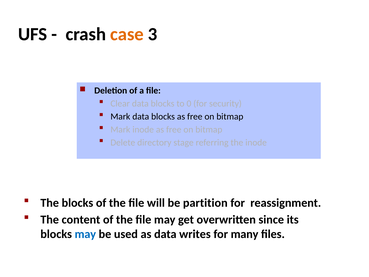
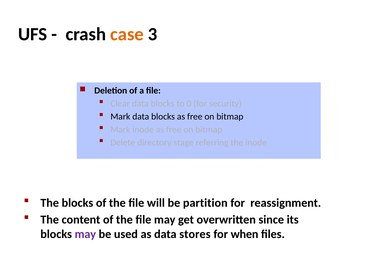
may colour: blue -> purple (85, 234)
writes: writes -> stores (195, 234)
many: many -> when (245, 234)
